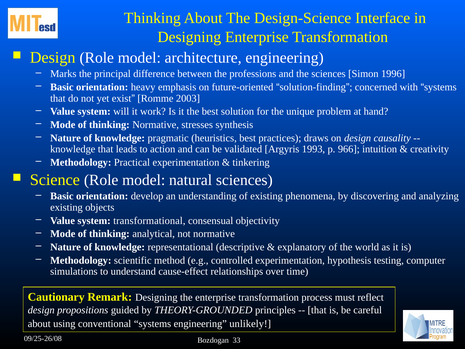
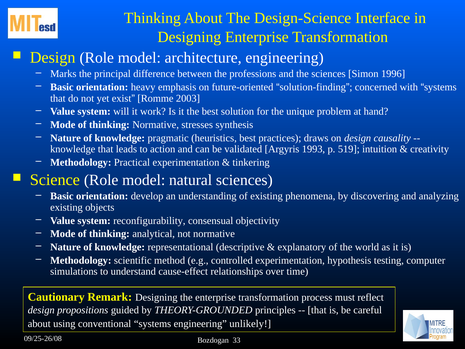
966: 966 -> 519 (349, 149)
transformational: transformational -> reconfigurability (149, 220)
